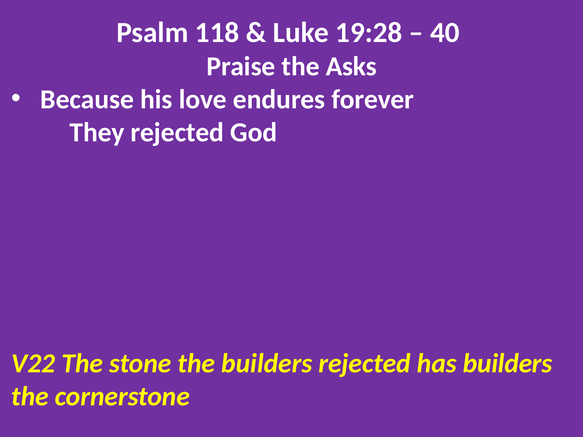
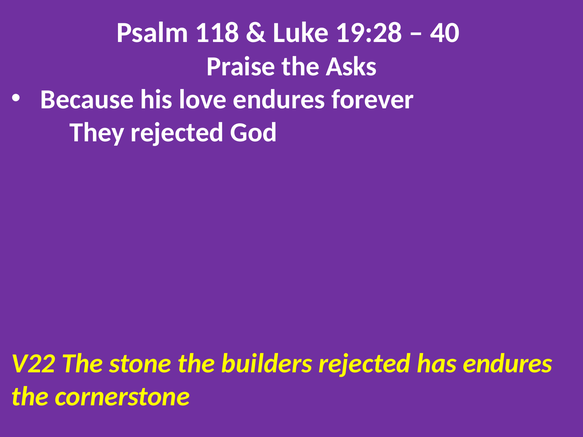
has builders: builders -> endures (508, 364)
